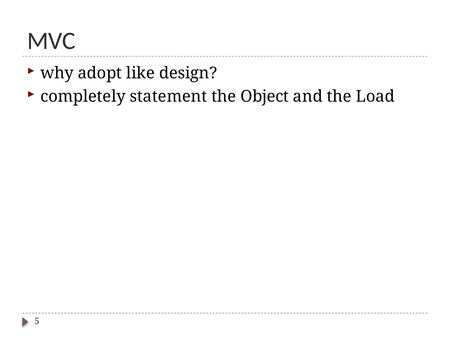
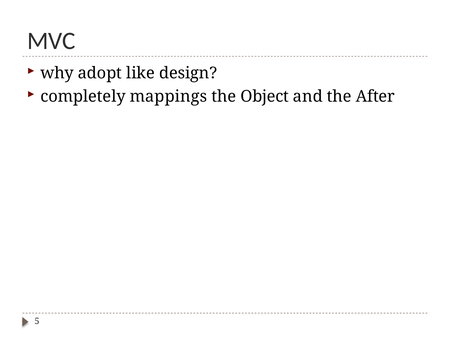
statement: statement -> mappings (168, 96)
Load: Load -> After (375, 96)
